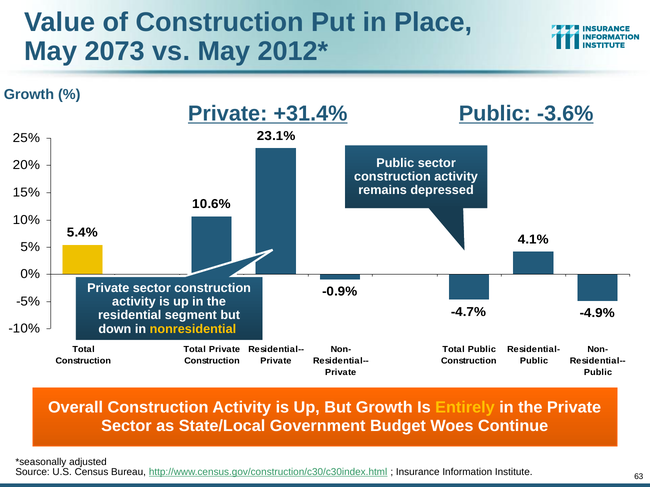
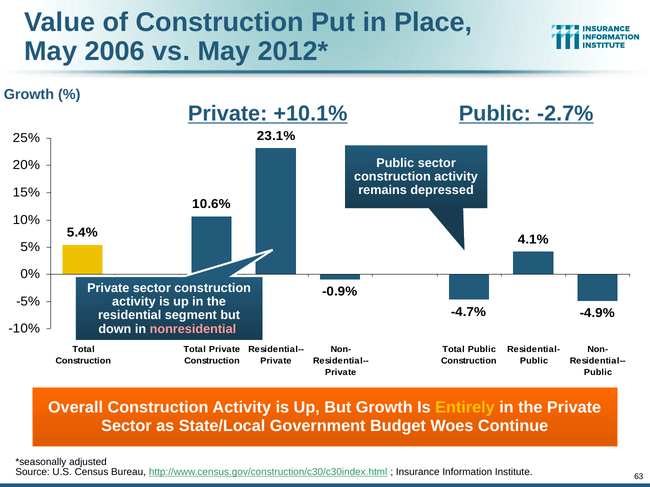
2073: 2073 -> 2006 (115, 51)
+31.4%: +31.4% -> +10.1% (310, 113)
-3.6%: -3.6% -> -2.7% (565, 114)
nonresidential colour: yellow -> pink (193, 329)
